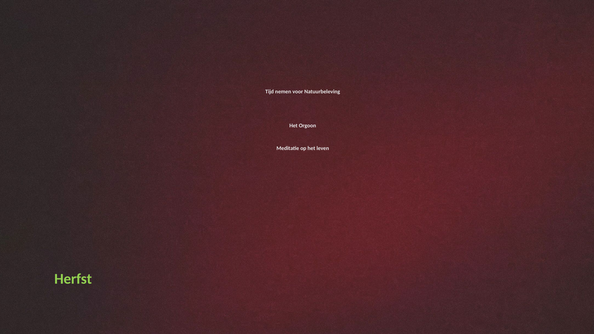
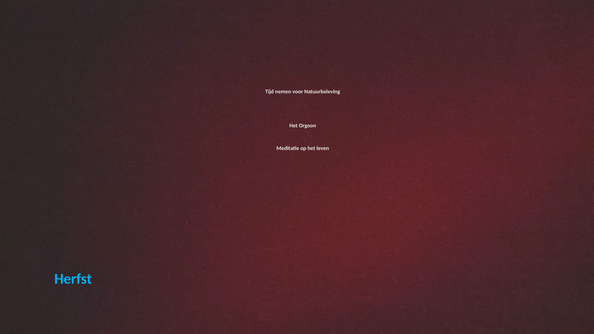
Herfst colour: light green -> light blue (73, 279)
